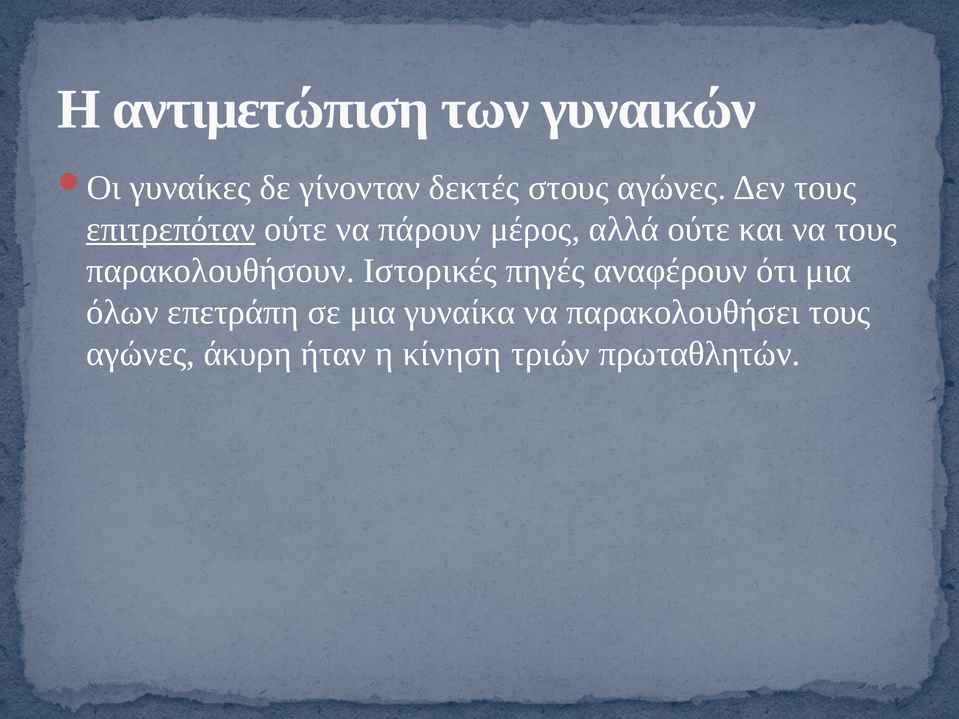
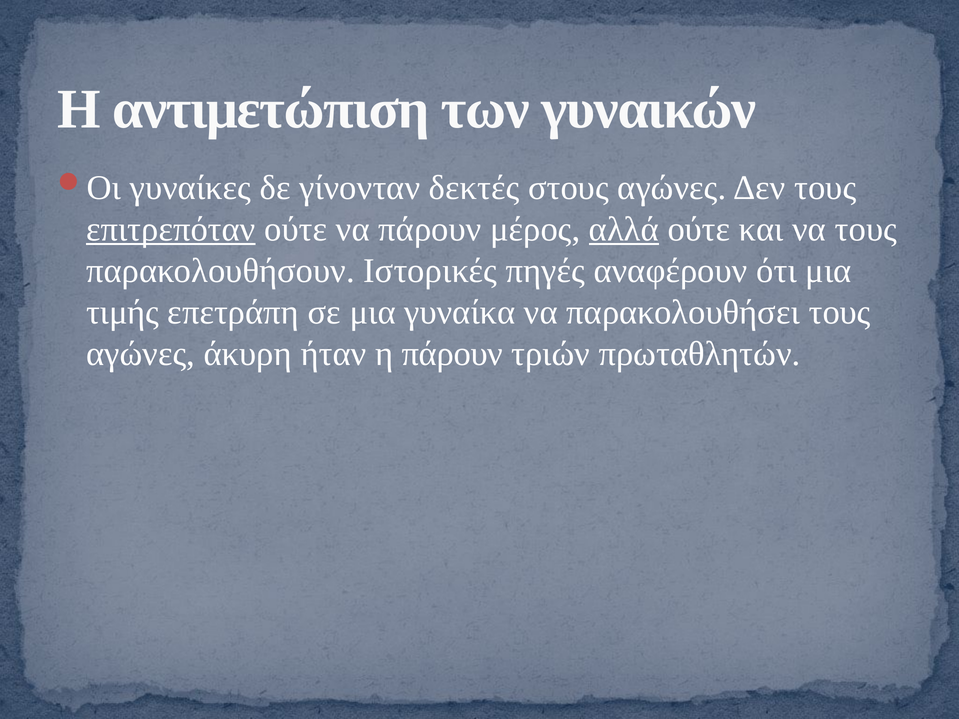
αλλά underline: none -> present (624, 229)
όλων: όλων -> τιμής (123, 312)
η κίνηση: κίνηση -> πάρουν (452, 354)
